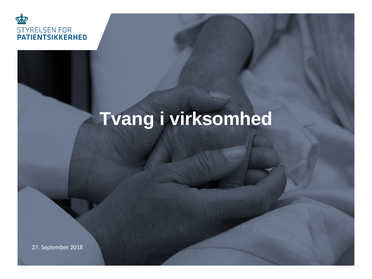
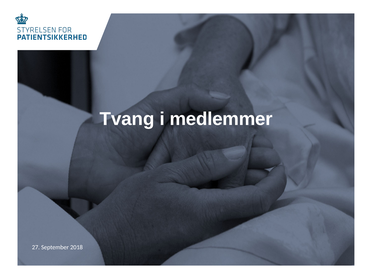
virksomhed: virksomhed -> medlemmer (221, 119)
